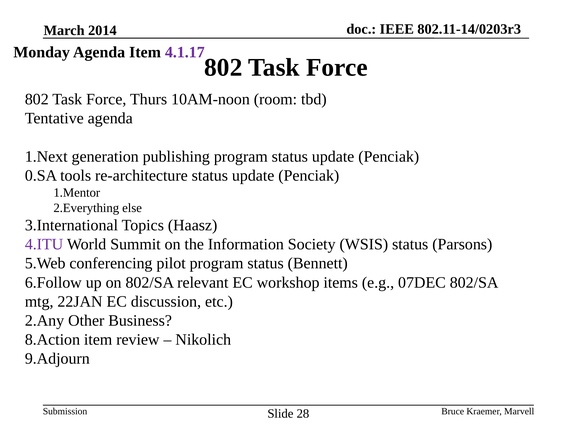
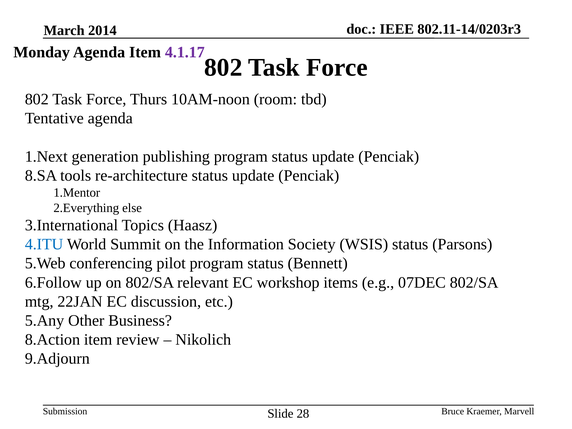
0.SA: 0.SA -> 8.SA (41, 176)
4.ITU colour: purple -> blue (44, 244)
2.Any: 2.Any -> 5.Any (44, 321)
